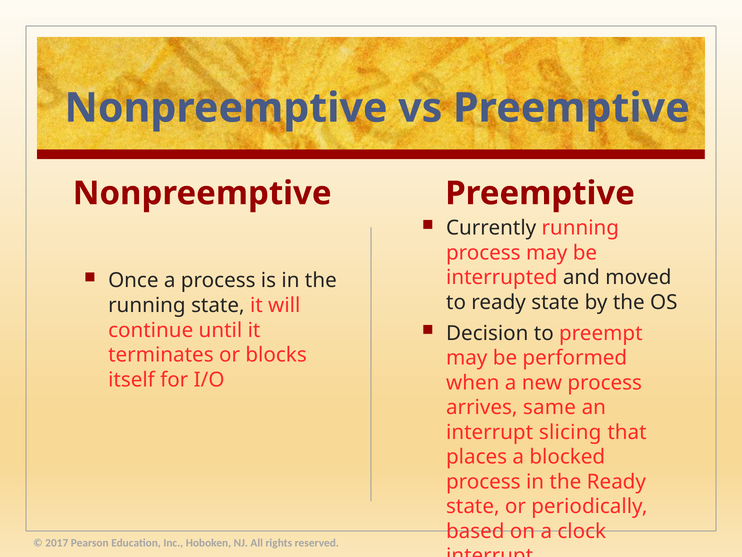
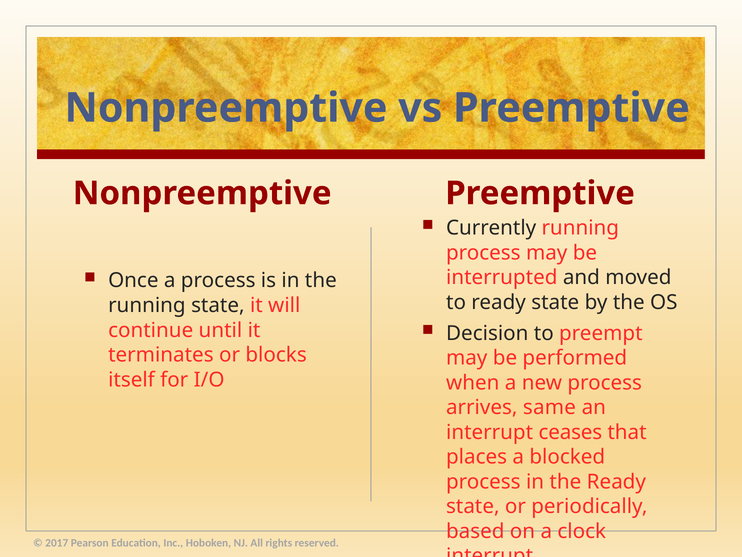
slicing: slicing -> ceases (570, 432)
